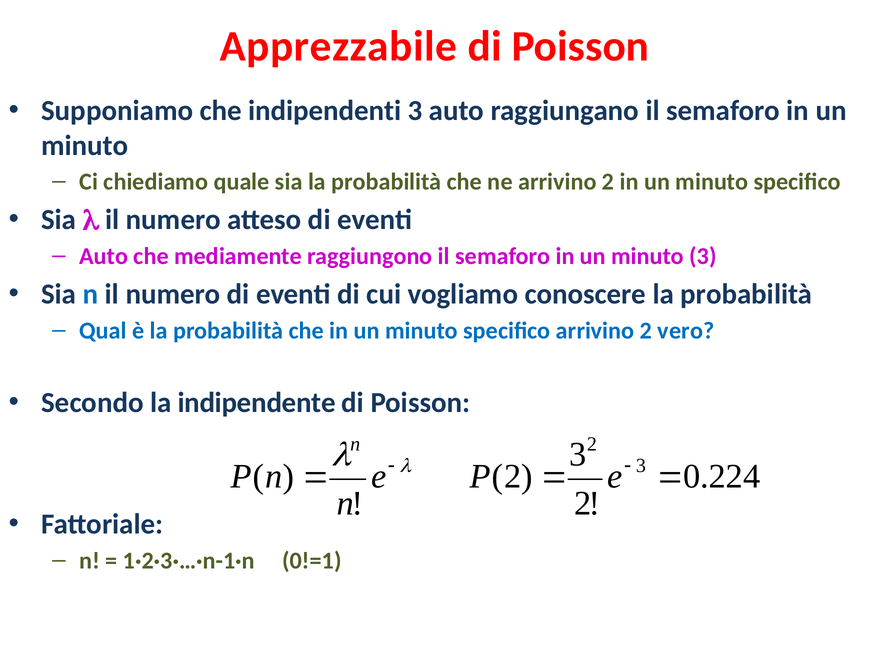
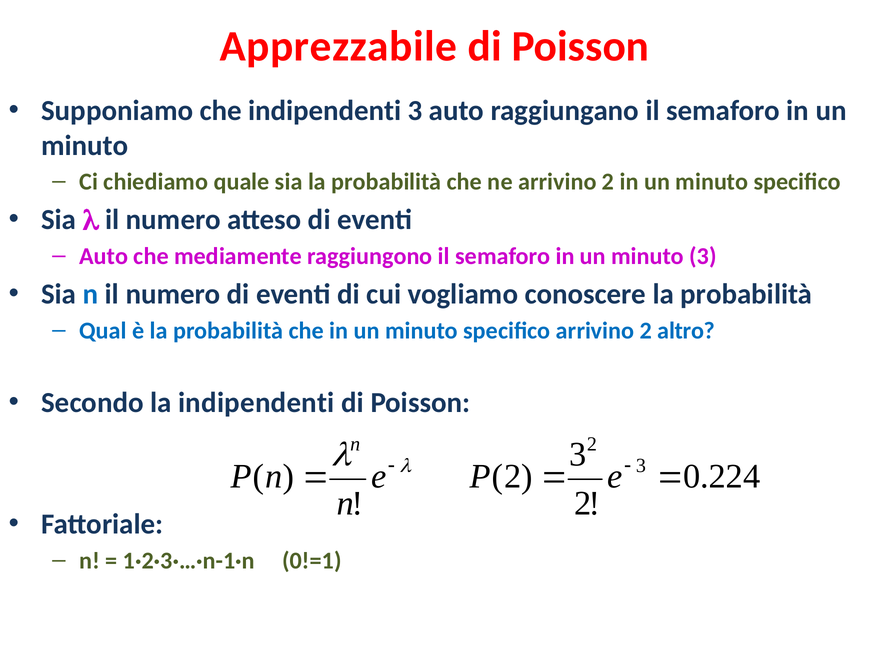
vero: vero -> altro (686, 331)
la indipendente: indipendente -> indipendenti (256, 402)
